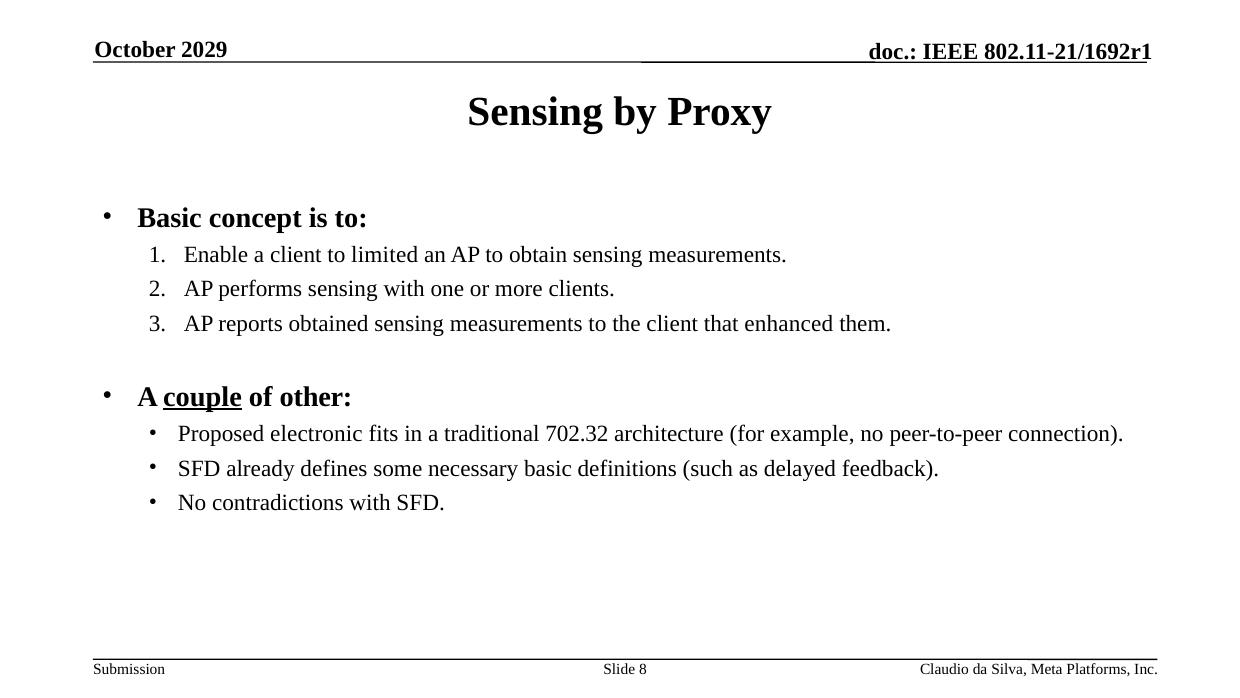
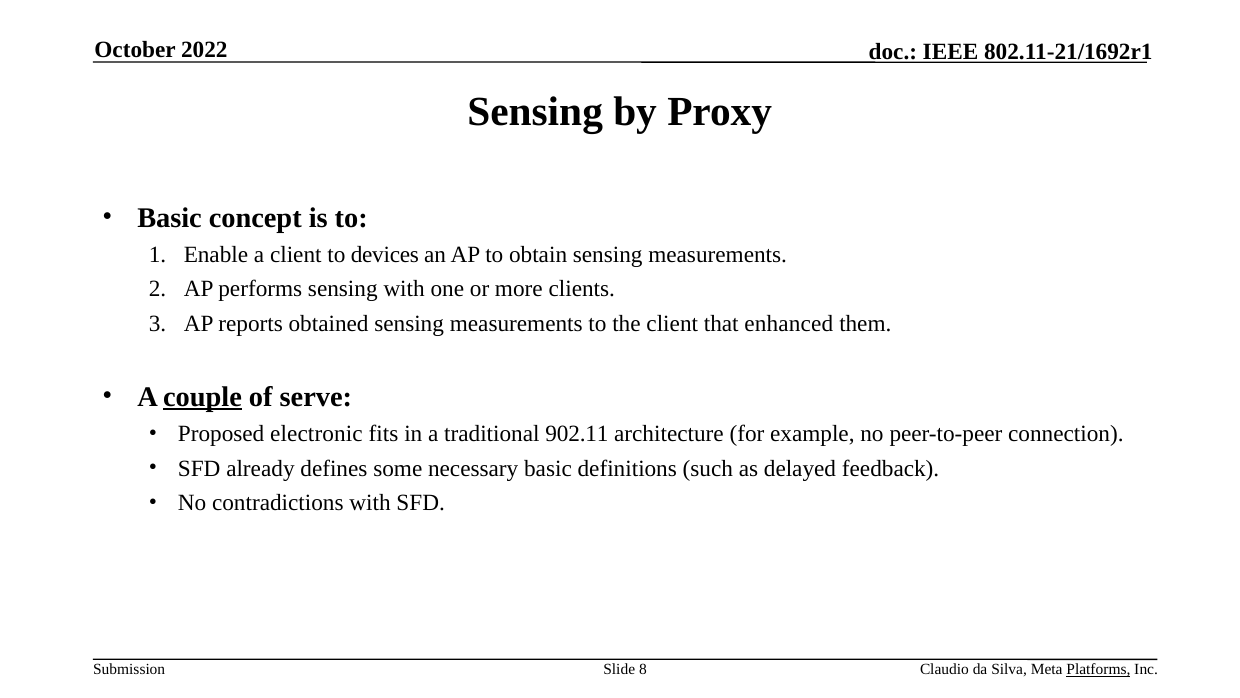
2029: 2029 -> 2022 (204, 49)
limited: limited -> devices (385, 255)
other: other -> serve (316, 397)
702.32: 702.32 -> 902.11 (577, 434)
Platforms underline: none -> present (1098, 669)
